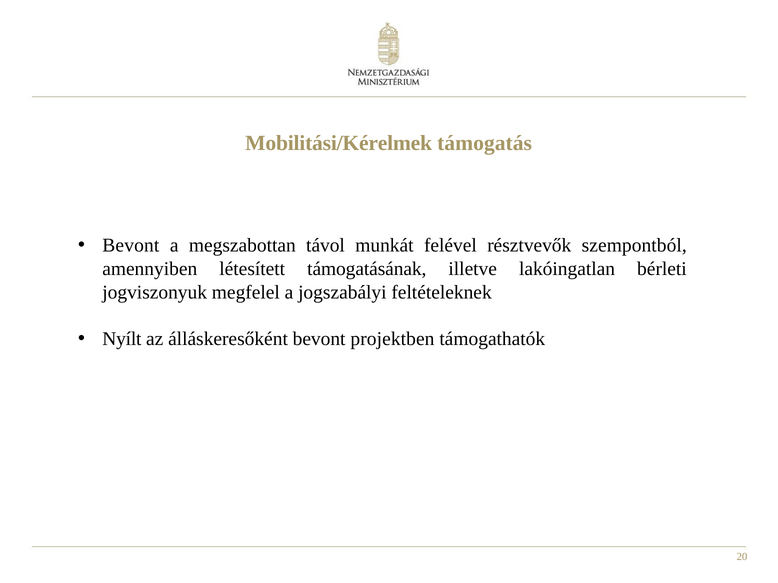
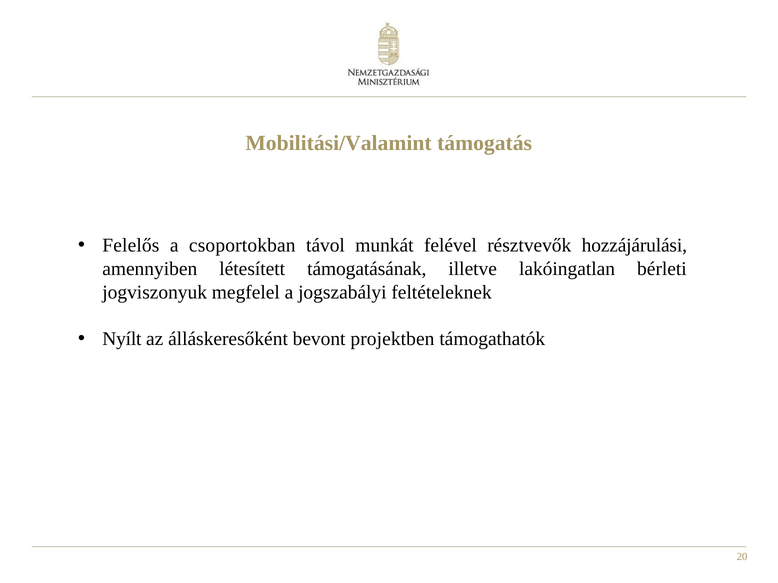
Mobilitási/Kérelmek: Mobilitási/Kérelmek -> Mobilitási/Valamint (339, 143)
Bevont: Bevont -> Felelős (131, 246)
megszabottan: megszabottan -> csoportokban (242, 246)
szempontból: szempontból -> hozzájárulási (634, 246)
